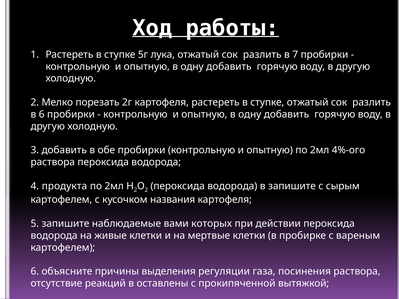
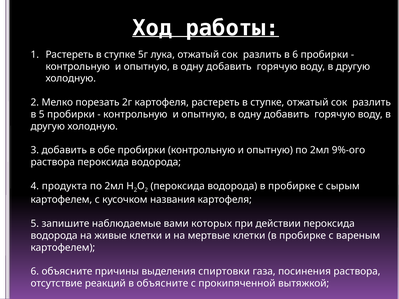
в 7: 7 -> 6 (295, 55)
в 6: 6 -> 5 (42, 114)
4%-ого: 4%-ого -> 9%-ого (348, 150)
водорода в запишите: запишите -> пробирке (292, 186)
регуляции: регуляции -> спиртовки (224, 272)
в оставлены: оставлены -> объясните (162, 284)
